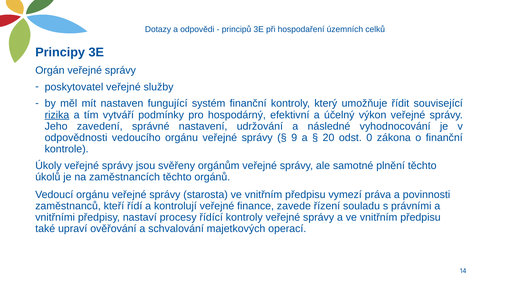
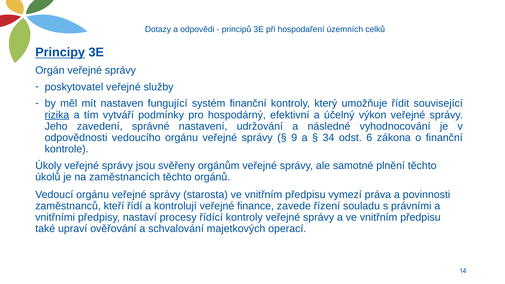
Principy underline: none -> present (60, 53)
20: 20 -> 34 (329, 138)
0: 0 -> 6 (369, 138)
